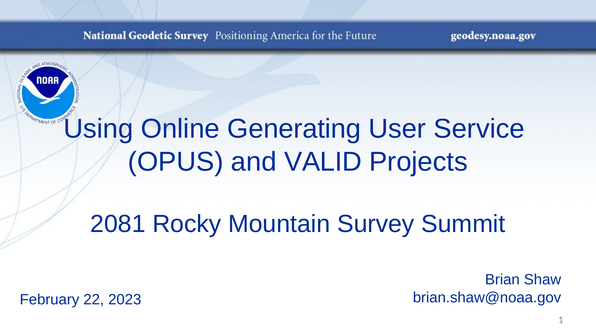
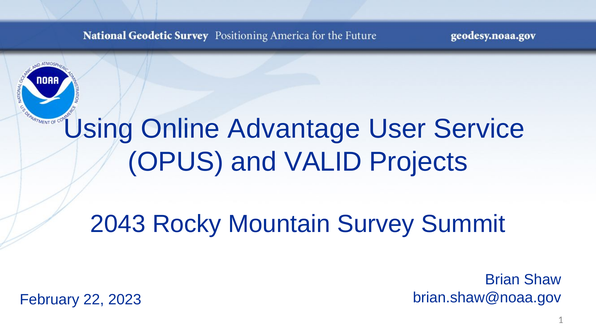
Generating: Generating -> Advantage (294, 129)
2081: 2081 -> 2043 (118, 224)
